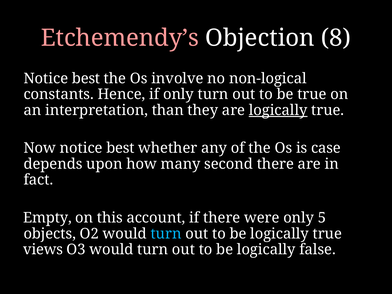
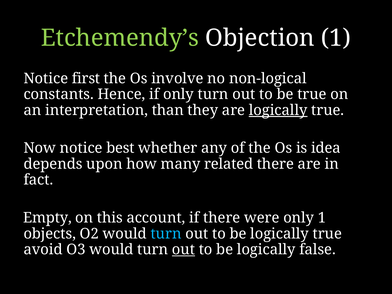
Etchemendy’s colour: pink -> light green (120, 38)
Objection 8: 8 -> 1 (336, 38)
best: best -> first (86, 78)
case: case -> idea (326, 148)
second: second -> related (229, 164)
only 5: 5 -> 1 (322, 218)
views: views -> avoid (43, 250)
out underline: none -> present (183, 250)
